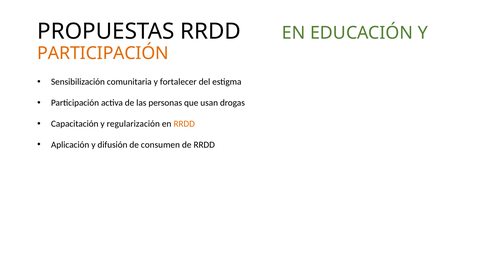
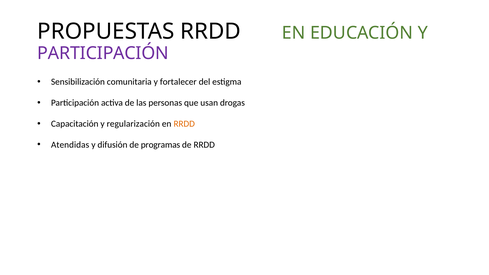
PARTICIPACIÓN colour: orange -> purple (103, 53)
Aplicación: Aplicación -> Atendidas (70, 145)
consumen: consumen -> programas (160, 145)
